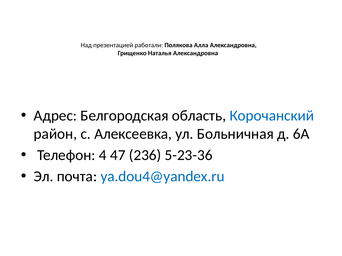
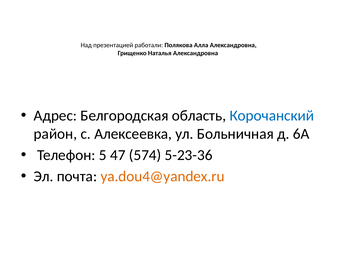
4: 4 -> 5 (103, 155)
236: 236 -> 574 (145, 155)
ya.dou4@yandex.ru colour: blue -> orange (163, 177)
